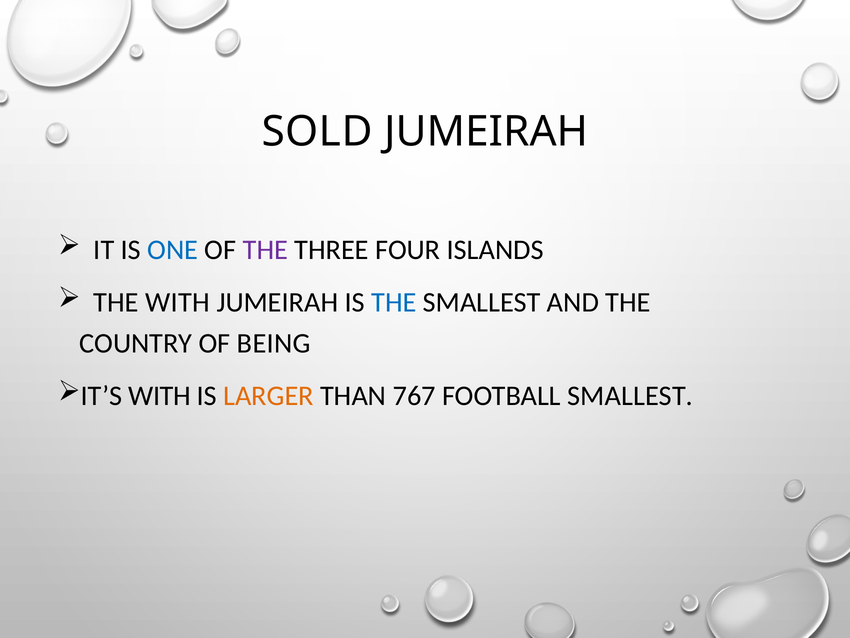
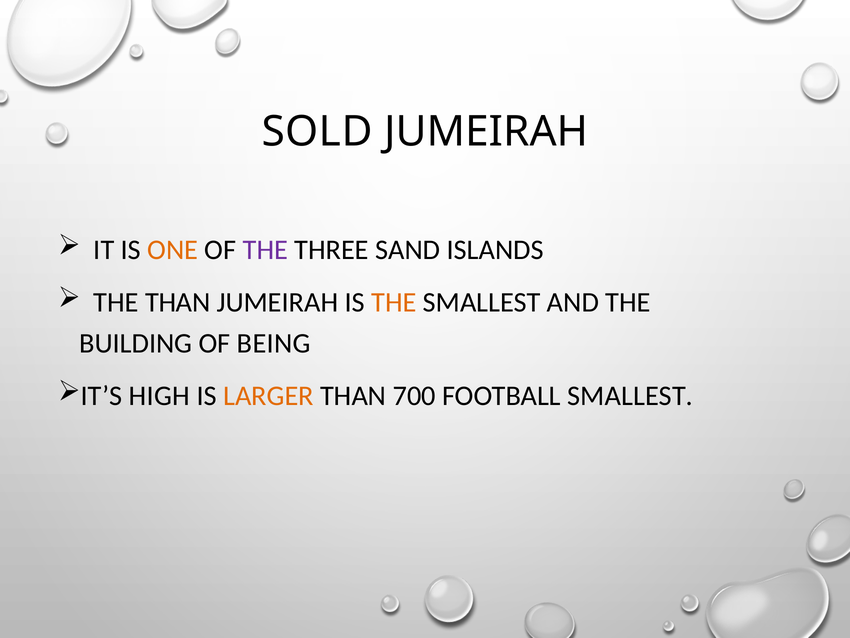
ONE colour: blue -> orange (173, 250)
FOUR: FOUR -> SAND (408, 250)
THE WITH: WITH -> THAN (178, 302)
THE colour: blue -> orange (394, 302)
COUNTRY: COUNTRY -> BUILDING (136, 343)
IT’S WITH: WITH -> HIGH (159, 396)
767: 767 -> 700 (414, 396)
